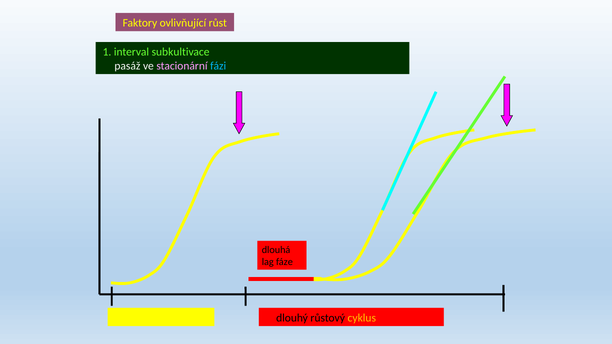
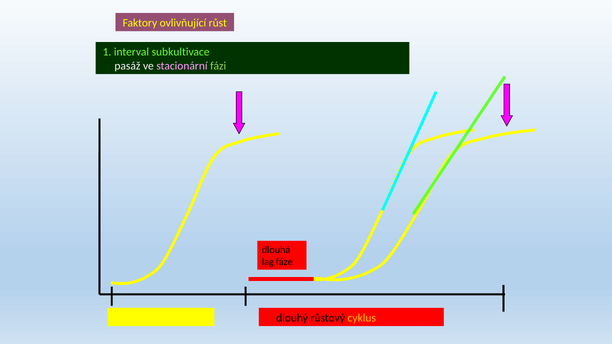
fázi colour: light blue -> light green (218, 66)
